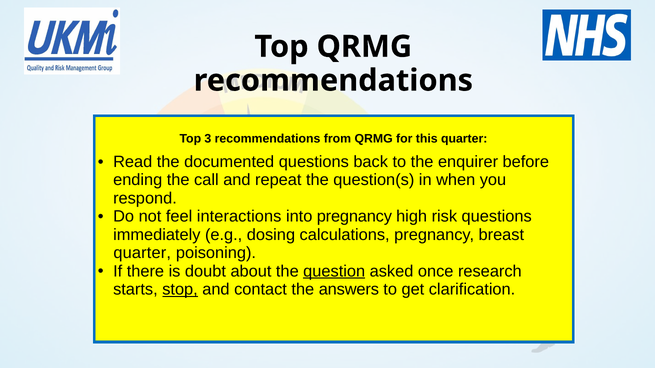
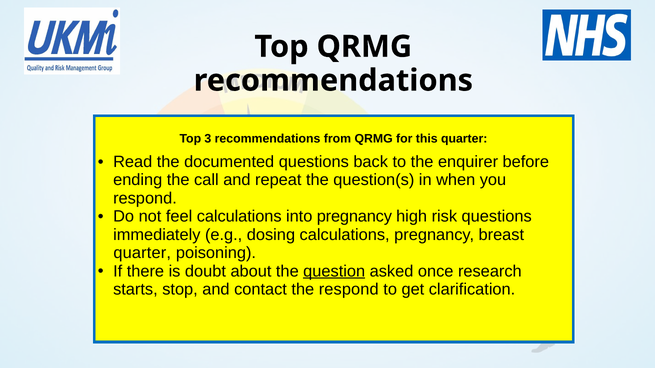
feel interactions: interactions -> calculations (239, 217)
stop underline: present -> none (180, 290)
the answers: answers -> respond (349, 290)
